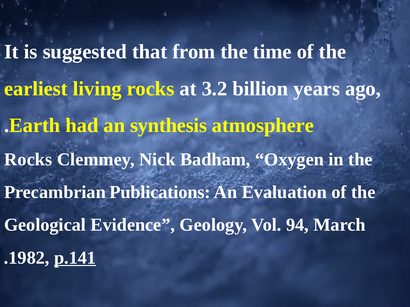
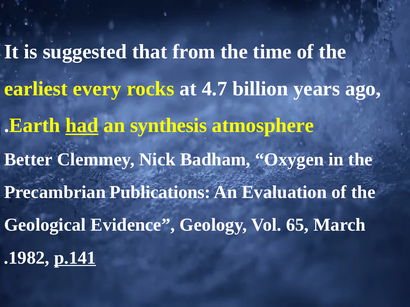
living: living -> every (97, 89)
3.2: 3.2 -> 4.7 (215, 89)
had underline: none -> present (82, 126)
Rocks: Rocks -> Better (28, 160)
94: 94 -> 65 (297, 225)
